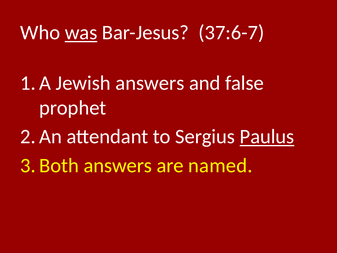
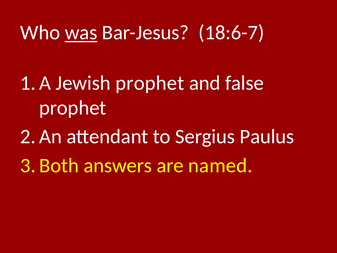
37:6-7: 37:6-7 -> 18:6-7 (231, 33)
Jewish answers: answers -> prophet (150, 83)
Paulus underline: present -> none (267, 137)
